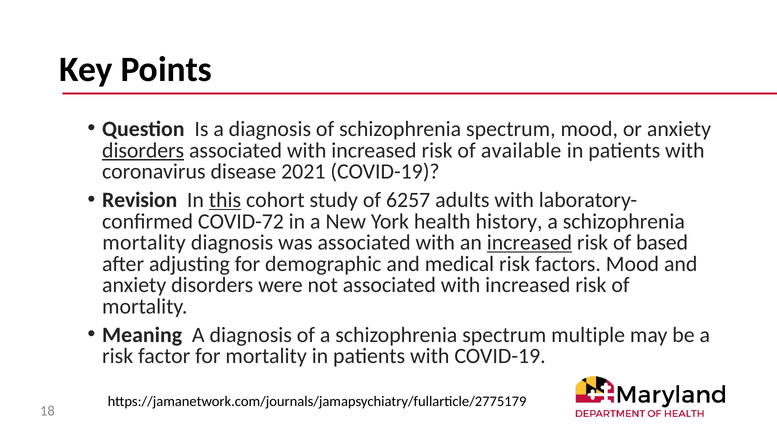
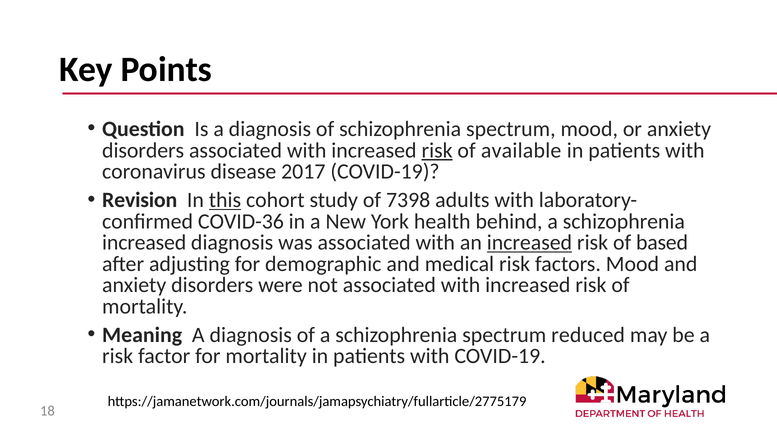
disorders underline: present -> none (143, 150)
risk underline: none -> present (437, 150)
2021: 2021 -> 2017 (303, 172)
6257: 6257 -> 7398 (408, 200)
COVID-72: COVID-72 -> COVID-36 (241, 221)
history: history -> behind (509, 221)
mortality: mortality -> increased (144, 243)
multiple: multiple -> reduced (588, 335)
